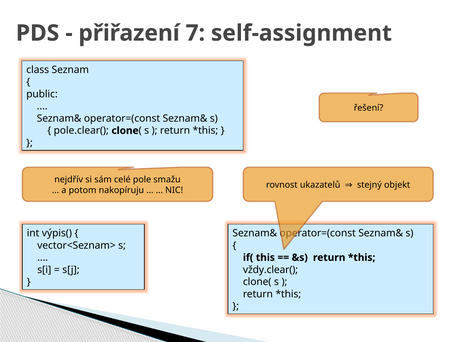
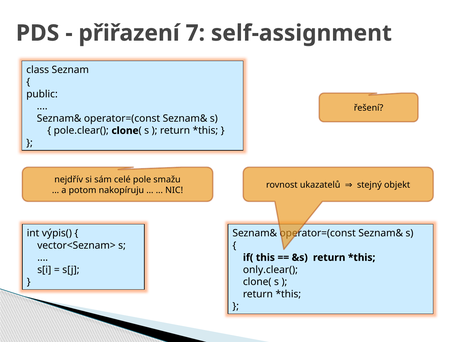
vždy.clear(: vždy.clear( -> only.clear( (270, 270)
